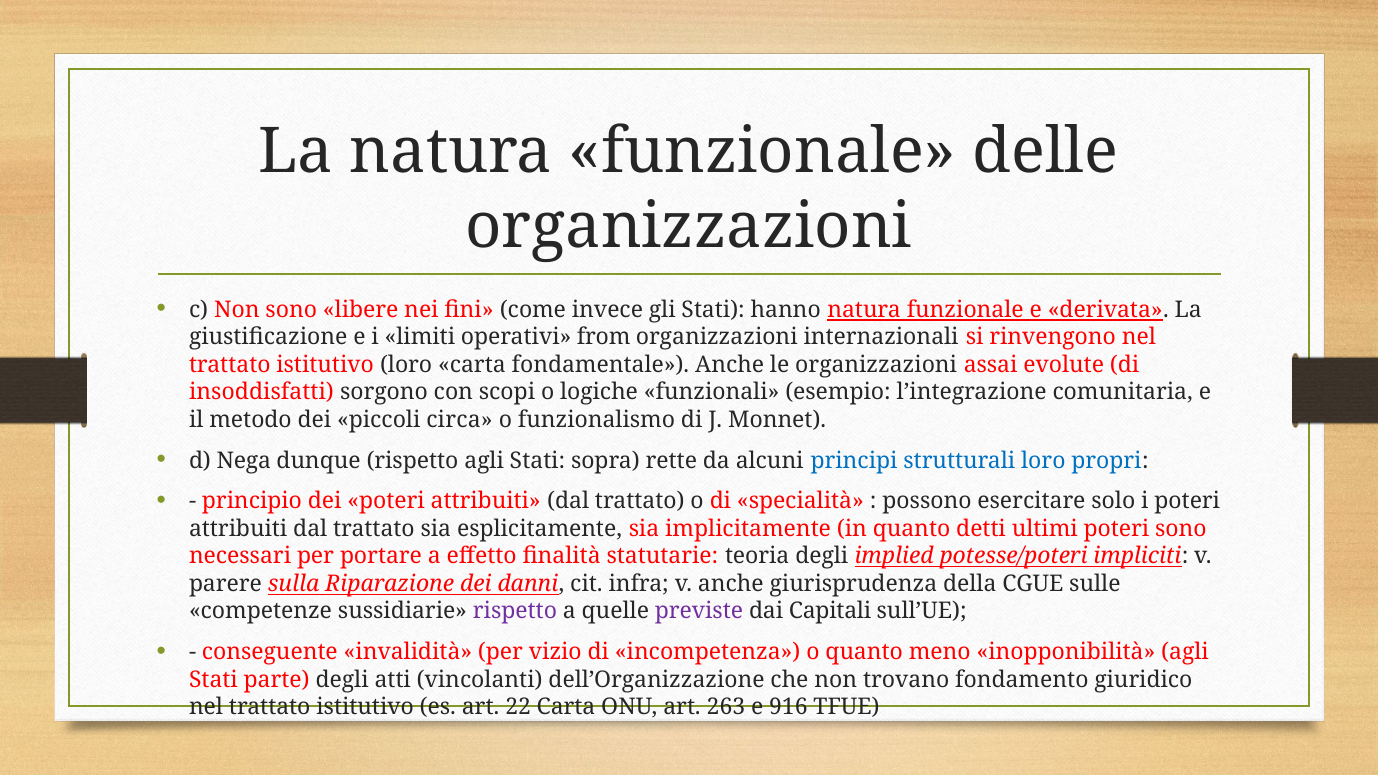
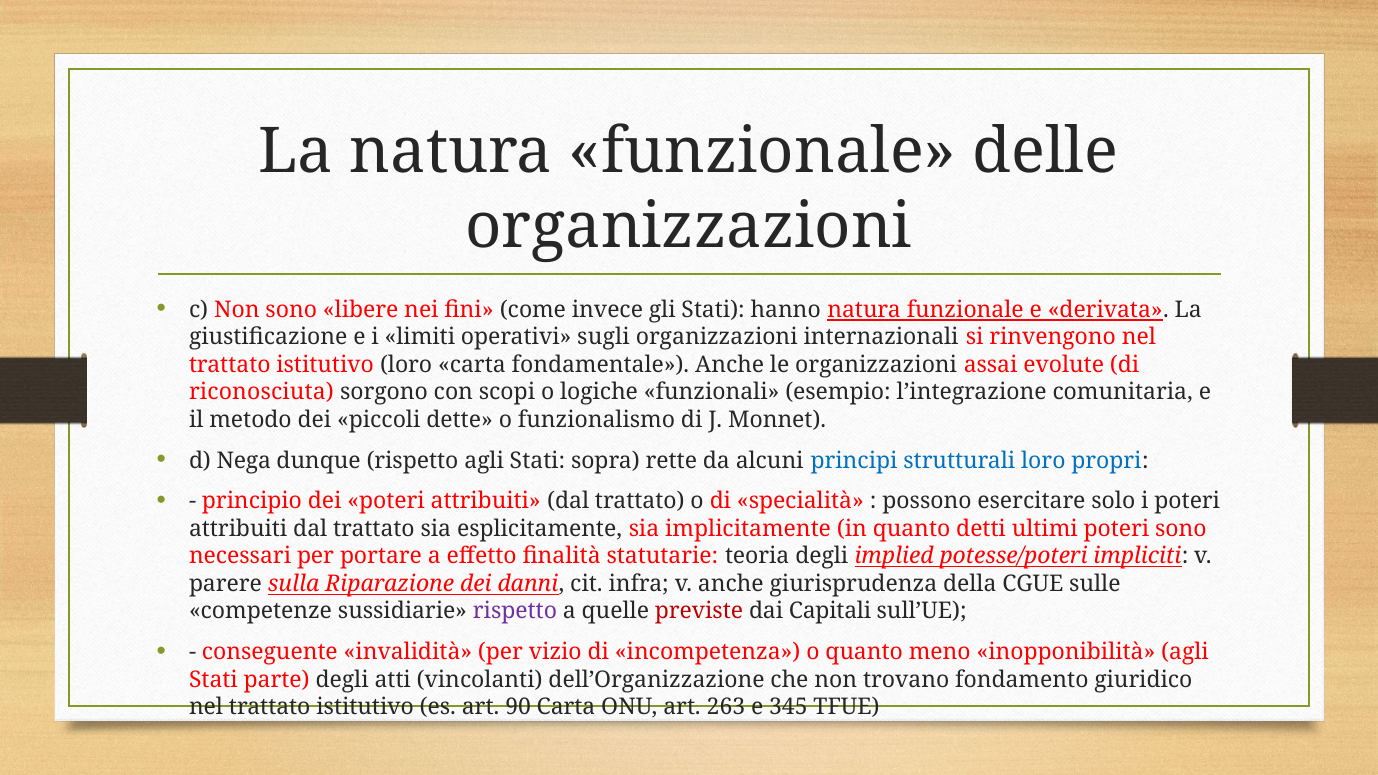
from: from -> sugli (603, 337)
insoddisfatti: insoddisfatti -> riconosciuta (261, 392)
circa: circa -> dette (460, 420)
previste colour: purple -> red (699, 611)
22: 22 -> 90 (518, 707)
916: 916 -> 345 (788, 707)
